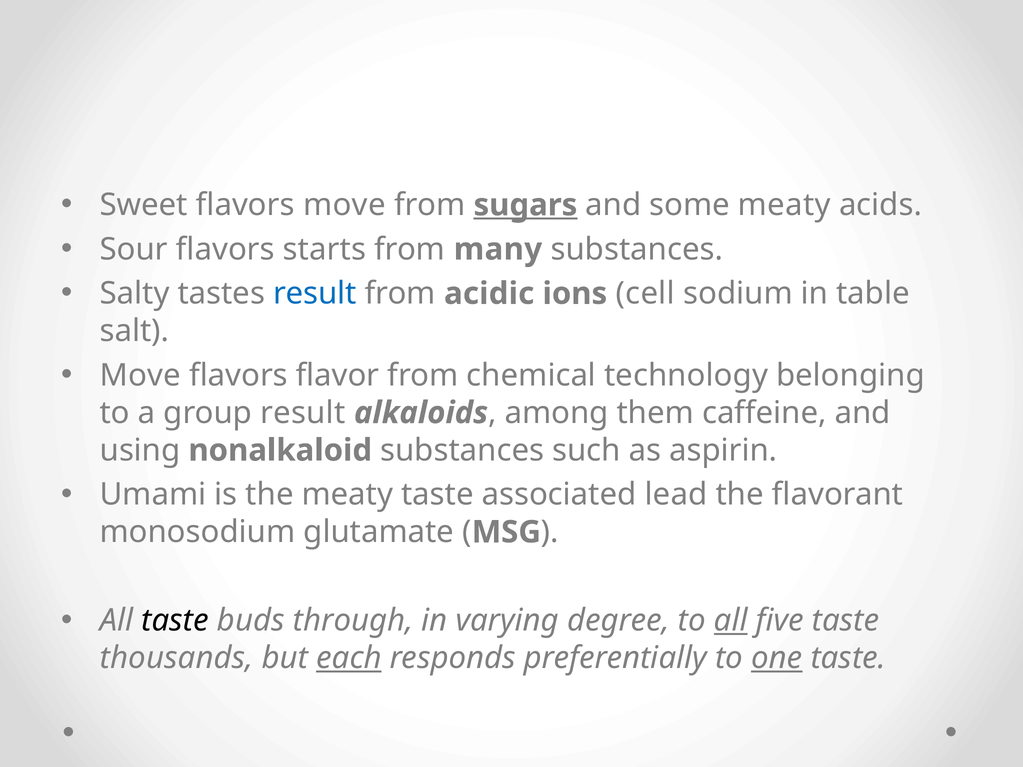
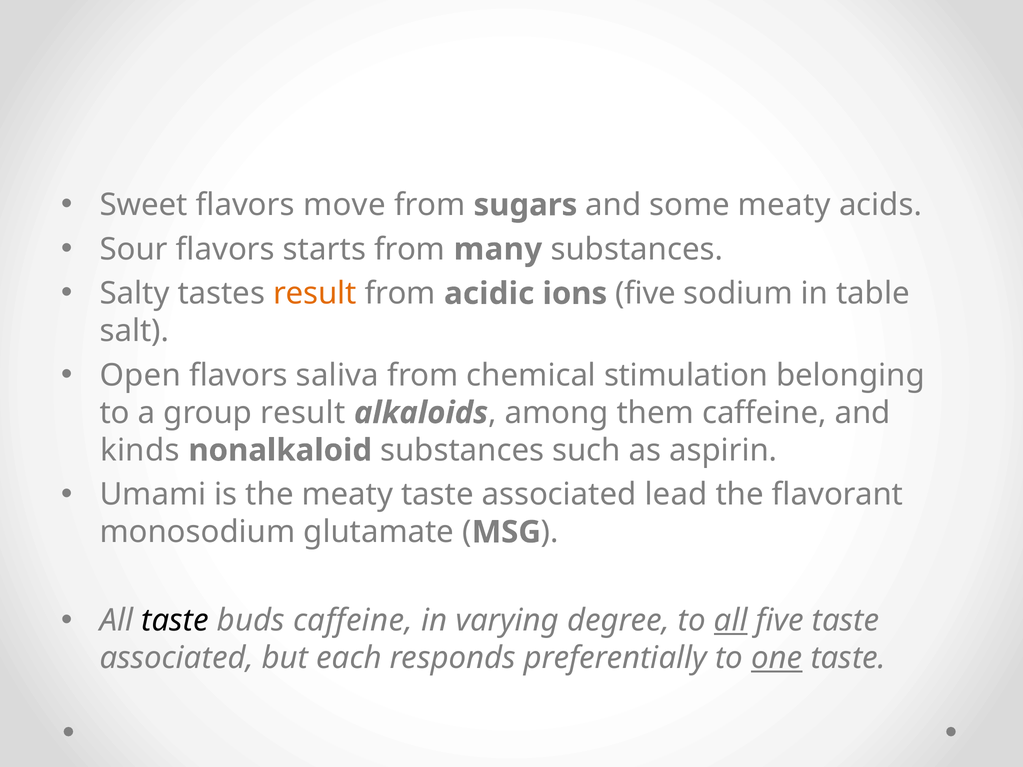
sugars underline: present -> none (525, 205)
result colour: blue -> orange (315, 294)
ions cell: cell -> five (646, 294)
Move: Move -> Open (140, 375)
flavor: flavor -> saliva (337, 375)
technology: technology -> stimulation (686, 375)
using: using -> kinds (140, 450)
buds through: through -> caffeine (353, 621)
thousands: thousands -> associated (177, 658)
each underline: present -> none (349, 658)
